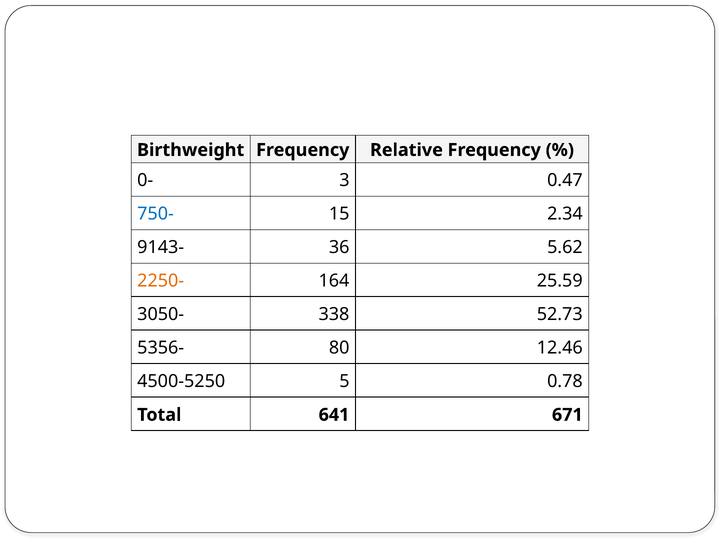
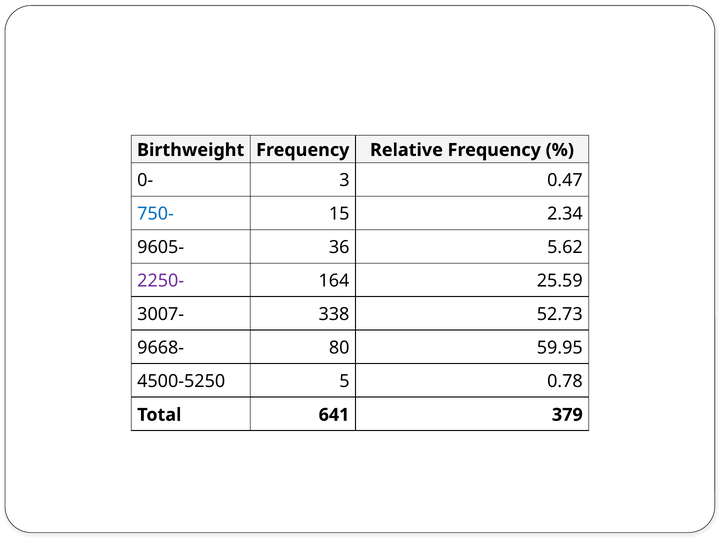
9143-: 9143- -> 9605- (161, 247)
2250- colour: orange -> purple (161, 281)
3050-: 3050- -> 3007- (161, 314)
5356-: 5356- -> 9668- (161, 348)
12.46: 12.46 -> 59.95 (560, 348)
671: 671 -> 379 (567, 415)
